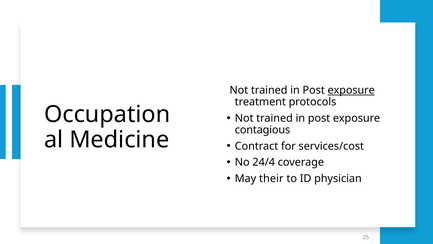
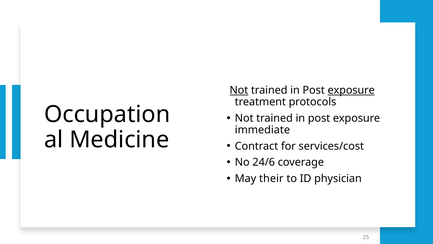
Not underline: none -> present (239, 90)
contagious: contagious -> immediate (262, 130)
24/4: 24/4 -> 24/6 (264, 162)
